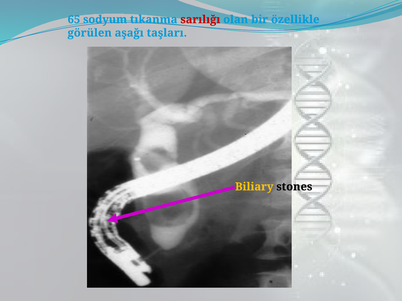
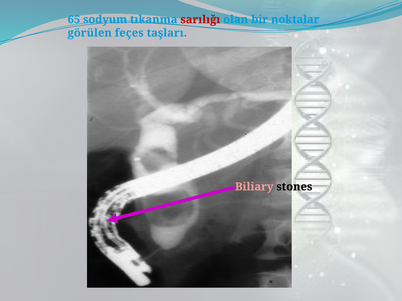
özellikle: özellikle -> noktalar (295, 20)
aşağı: aşağı -> feçes (129, 33)
Biliary colour: yellow -> pink (254, 187)
